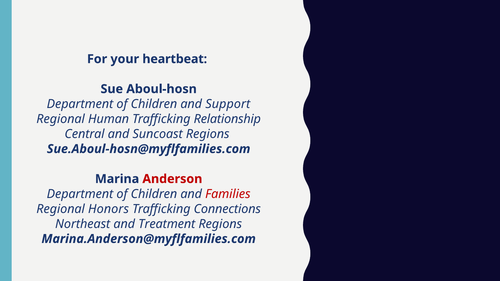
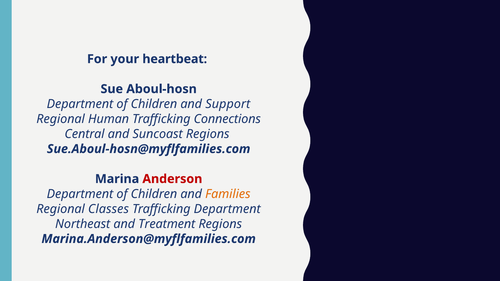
Relationship: Relationship -> Connections (227, 119)
Families colour: red -> orange (228, 194)
Honors: Honors -> Classes (108, 209)
Trafficking Connections: Connections -> Department (227, 209)
